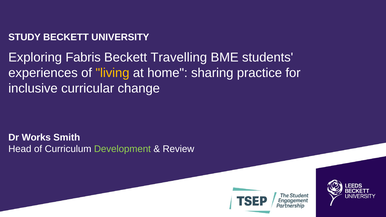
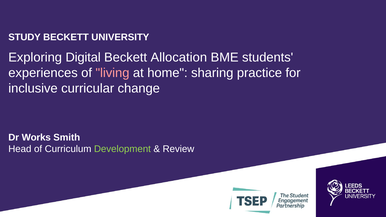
Fabris: Fabris -> Digital (83, 58)
Travelling: Travelling -> Allocation (179, 58)
living colour: yellow -> pink (112, 73)
